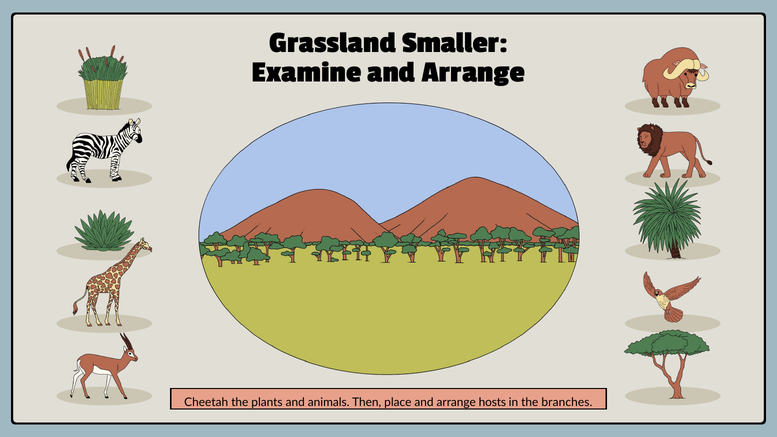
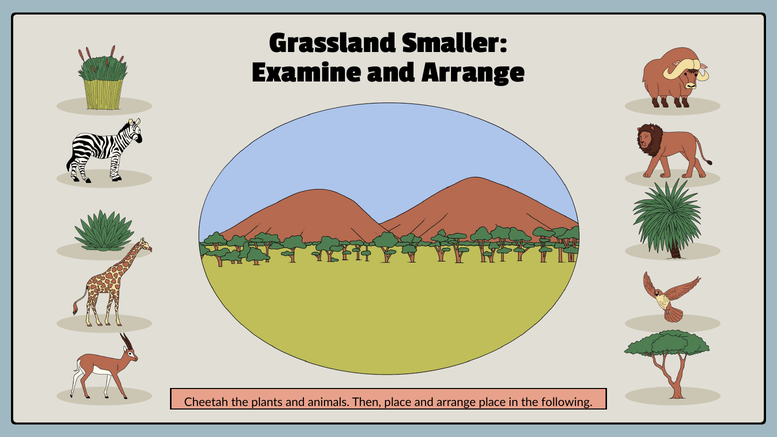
arrange hosts: hosts -> place (492, 403)
branches: branches -> following (567, 403)
